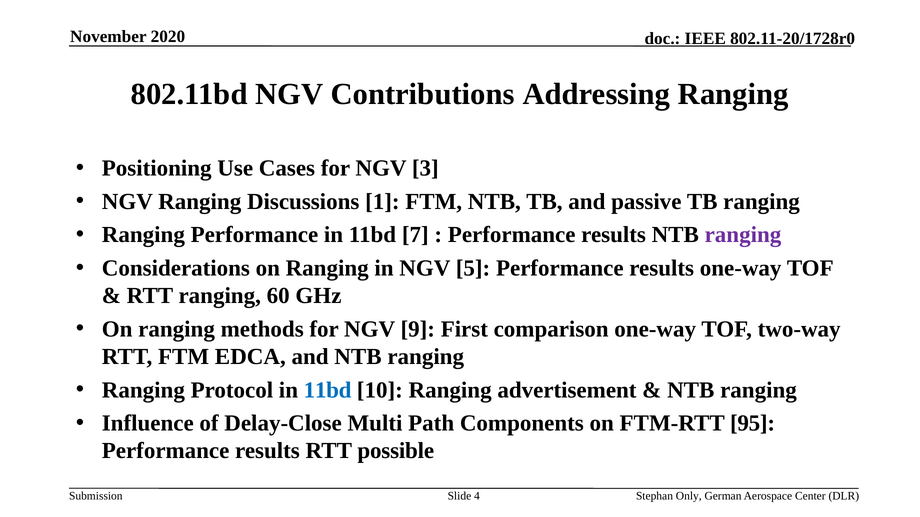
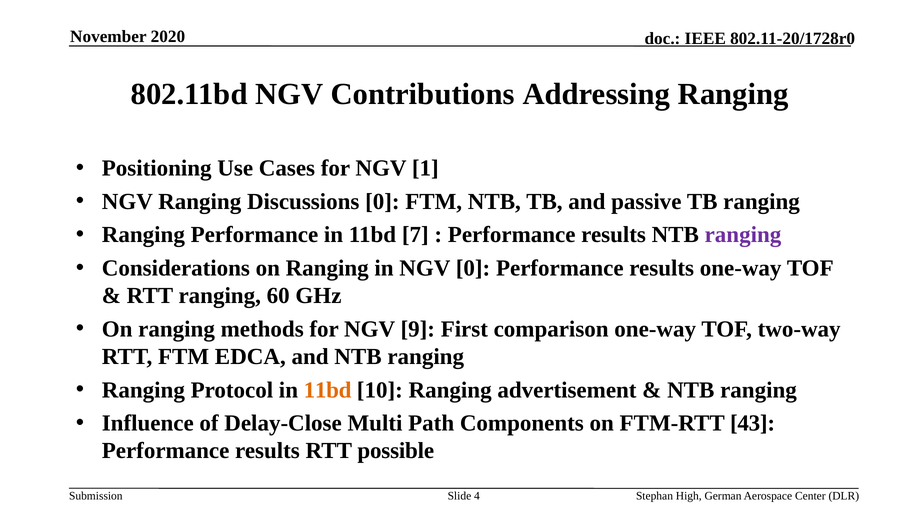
3: 3 -> 1 (425, 168)
Discussions 1: 1 -> 0 (382, 202)
NGV 5: 5 -> 0 (473, 268)
11bd colour: blue -> orange (328, 390)
95: 95 -> 43 (753, 424)
Only: Only -> High (689, 496)
